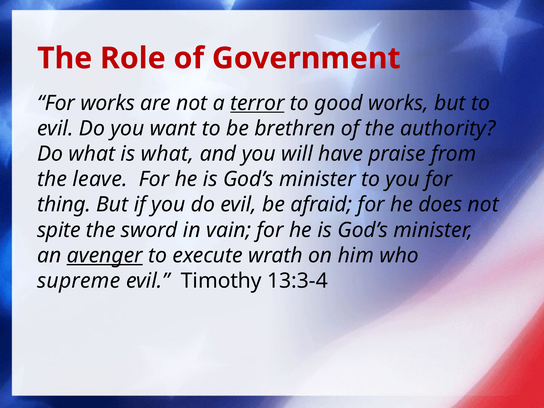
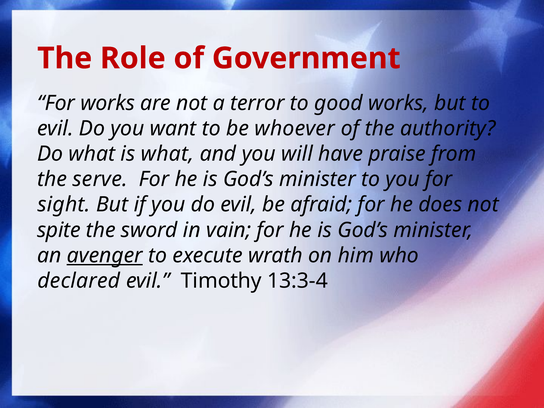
terror underline: present -> none (257, 103)
brethren: brethren -> whoever (295, 128)
leave: leave -> serve (100, 179)
thing: thing -> sight (64, 205)
supreme: supreme -> declared (79, 281)
